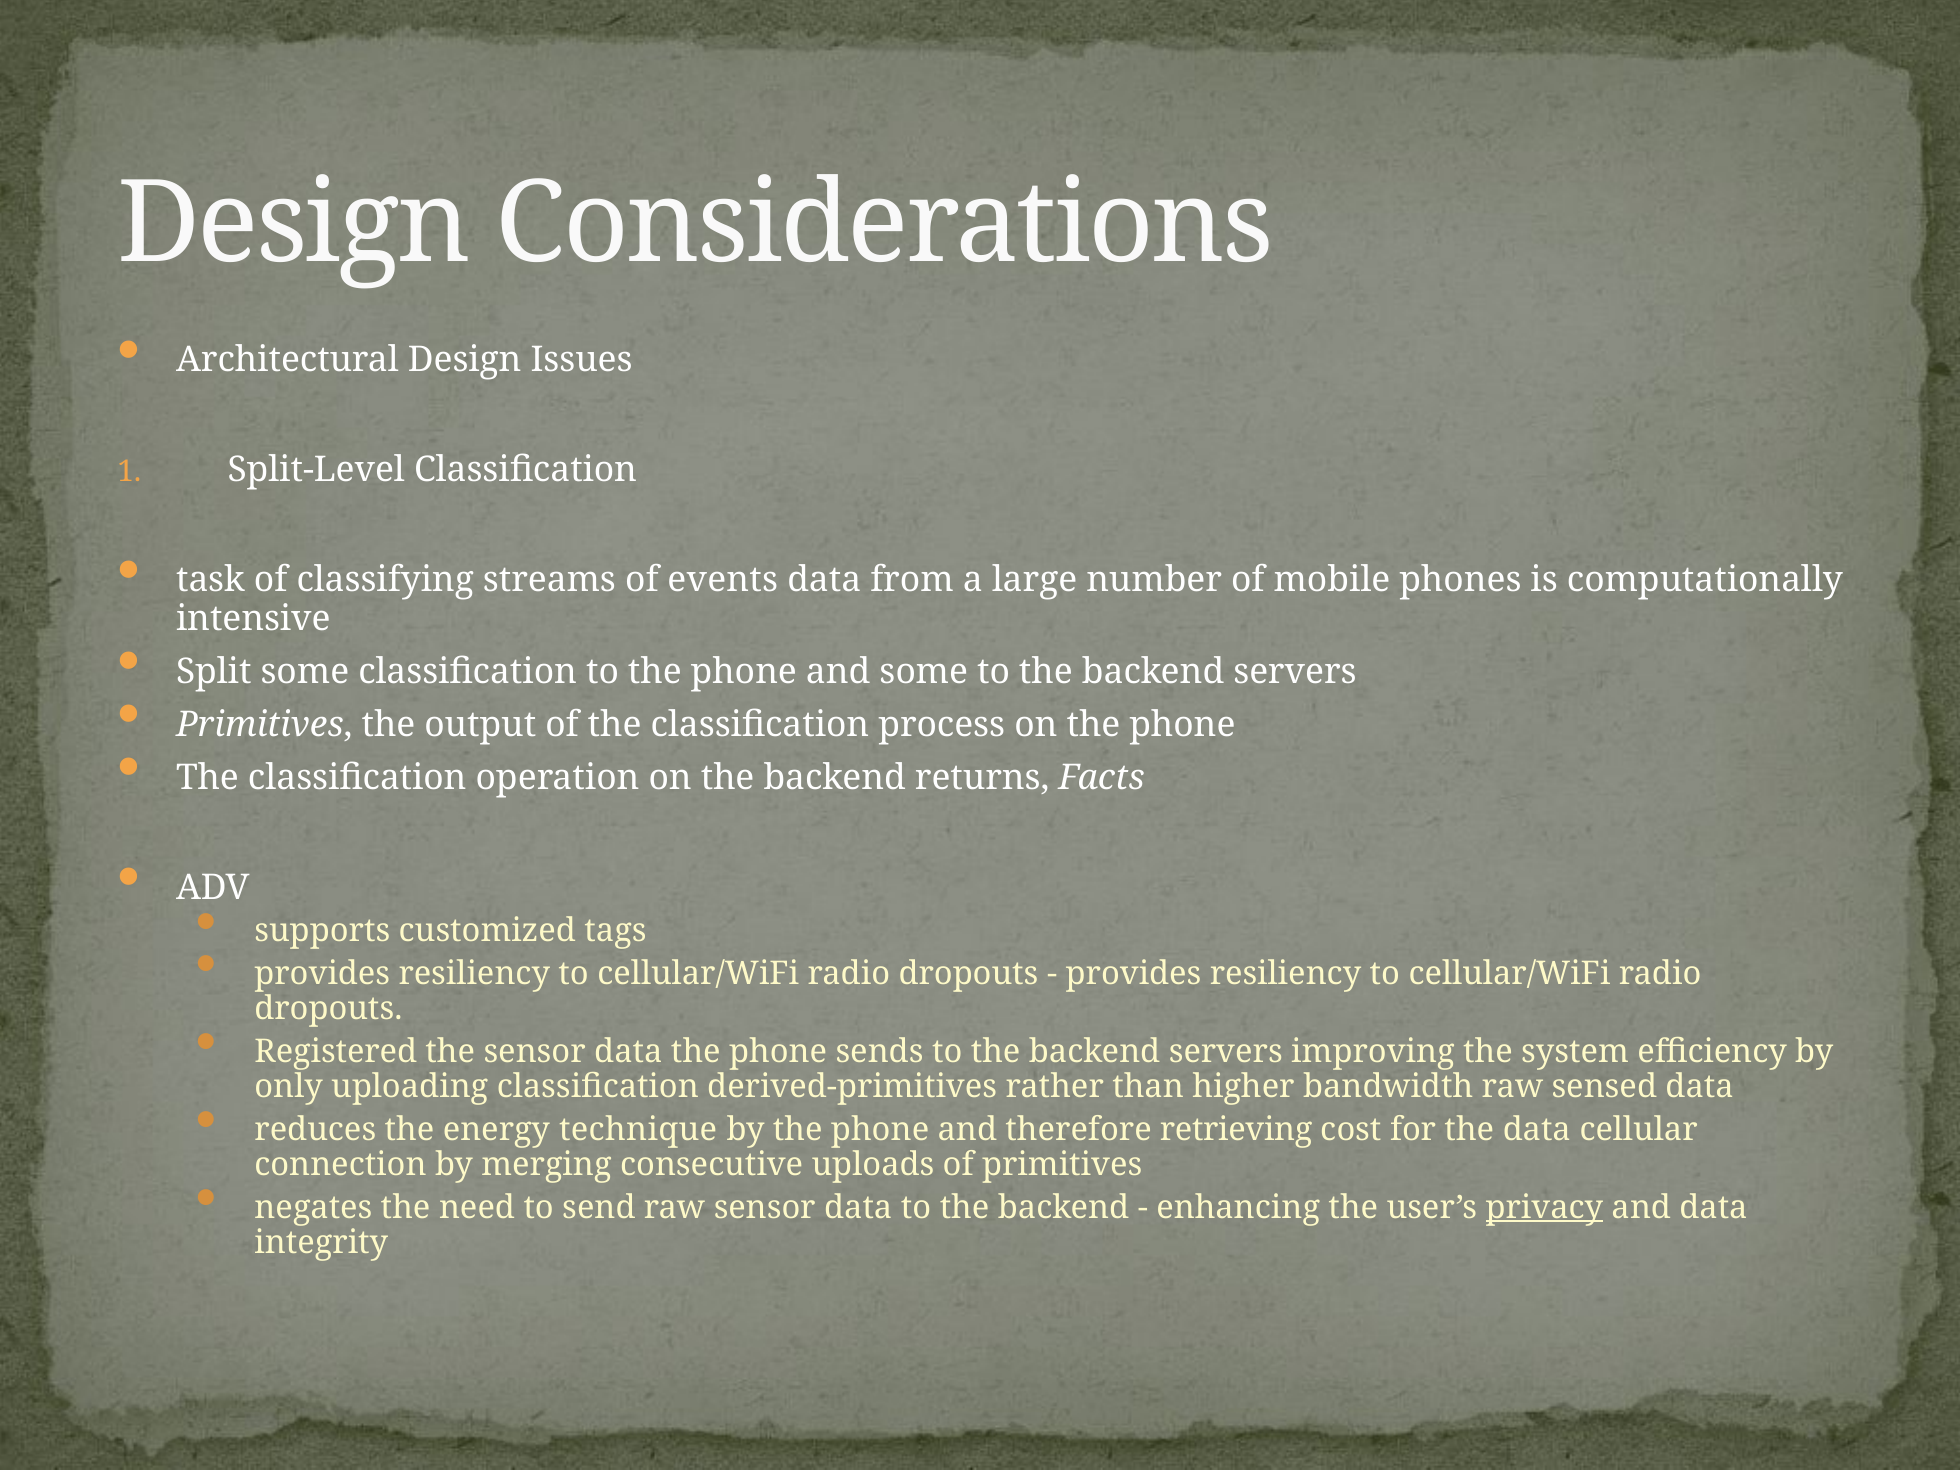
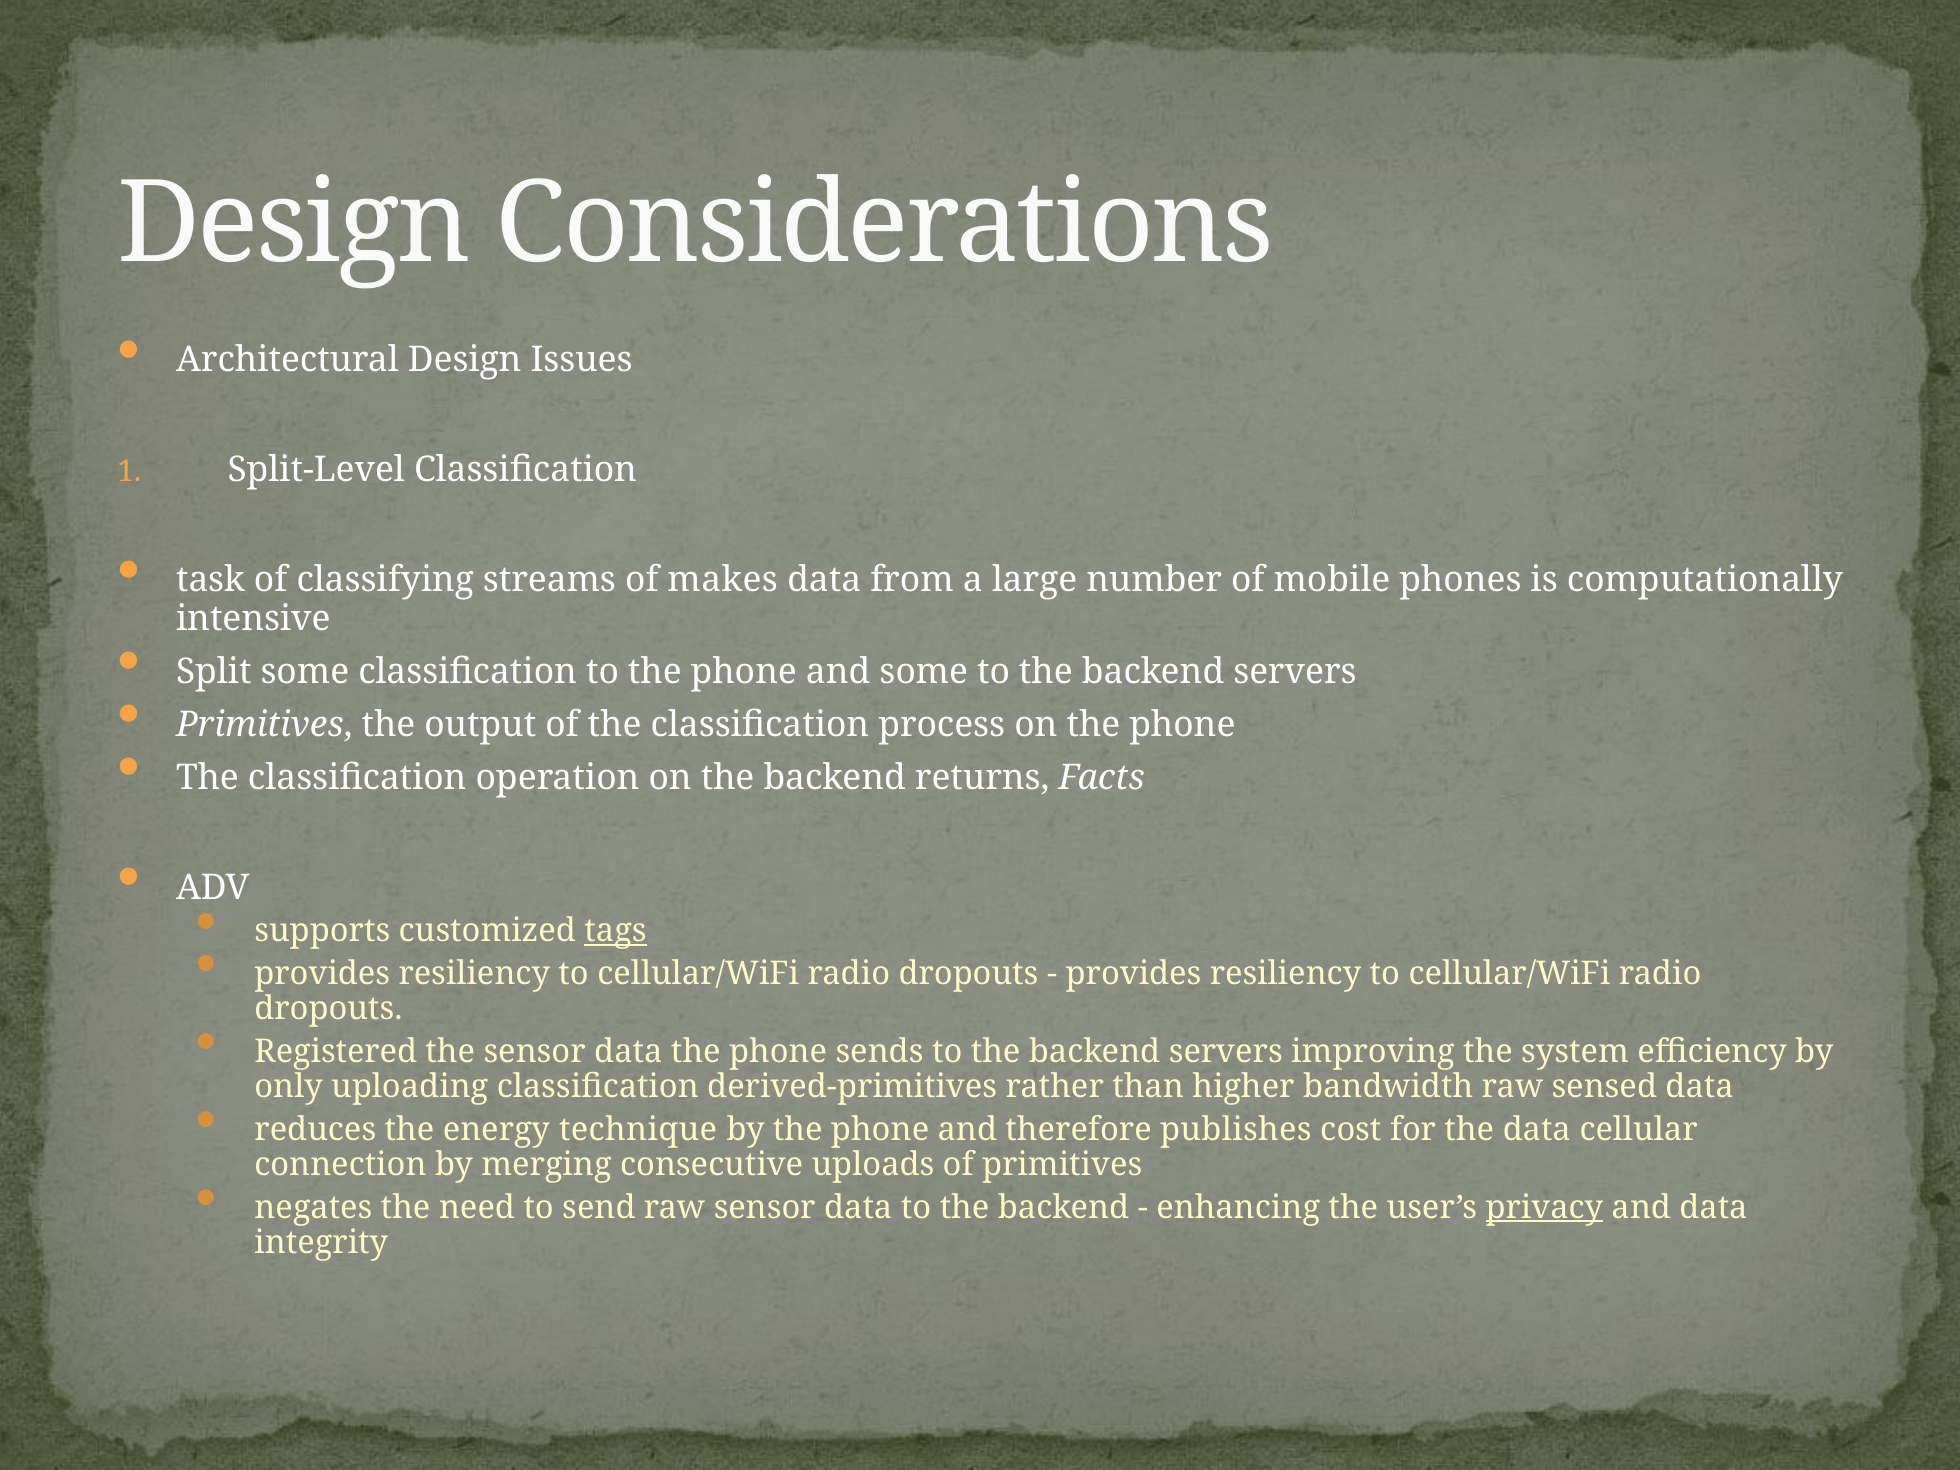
events: events -> makes (723, 580)
tags underline: none -> present (615, 931)
retrieving: retrieving -> publishes (1236, 1130)
